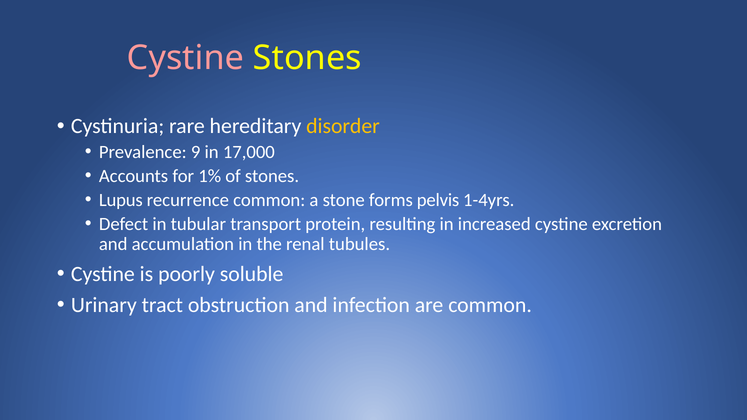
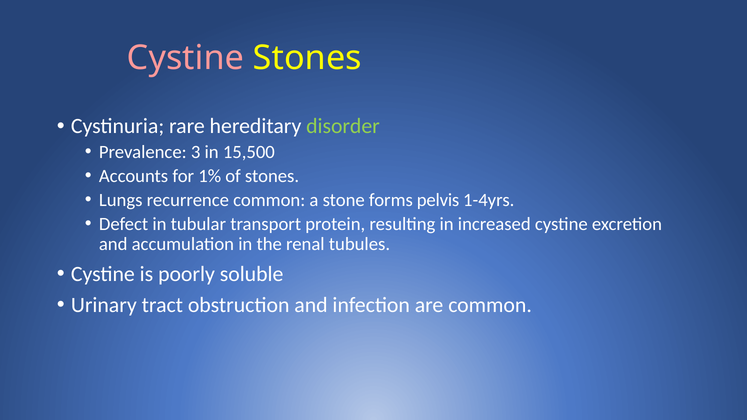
disorder colour: yellow -> light green (343, 126)
9: 9 -> 3 (196, 152)
17,000: 17,000 -> 15,500 (249, 152)
Lupus: Lupus -> Lungs (121, 200)
